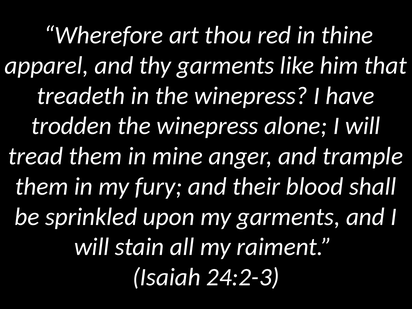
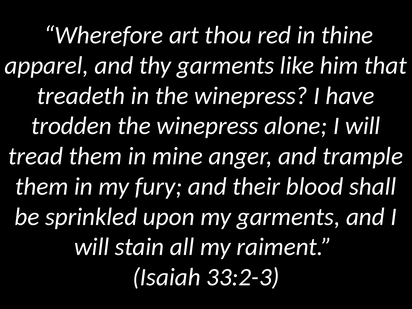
24:2-3: 24:2-3 -> 33:2-3 (243, 277)
